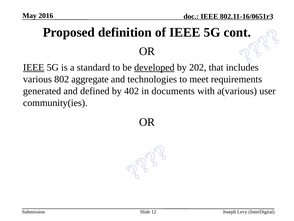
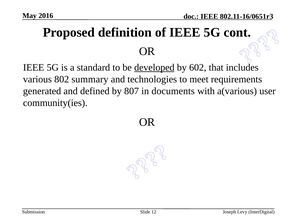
IEEE underline: present -> none (34, 67)
202: 202 -> 602 (198, 67)
aggregate: aggregate -> summary (90, 79)
402: 402 -> 807 (132, 91)
